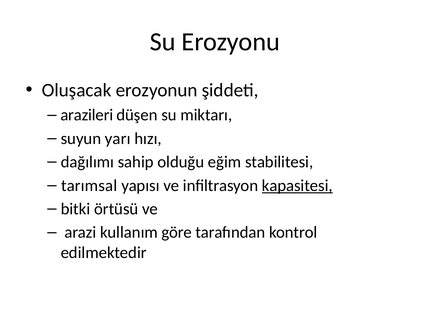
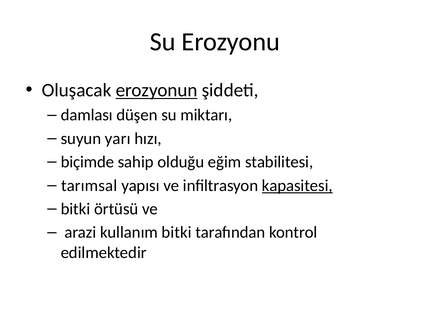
erozyonun underline: none -> present (157, 90)
arazileri: arazileri -> damlası (87, 115)
dağılımı: dağılımı -> biçimde (87, 162)
kullanım göre: göre -> bitki (177, 232)
